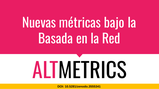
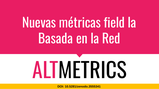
bajo: bajo -> field (114, 23)
